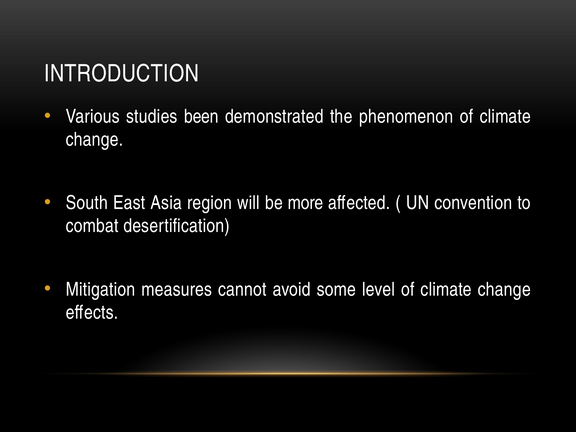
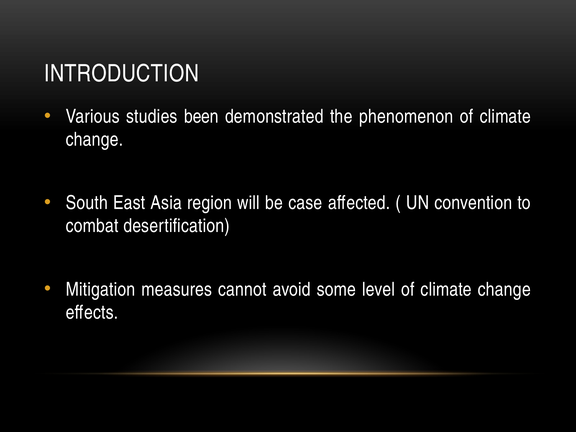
more: more -> case (305, 203)
